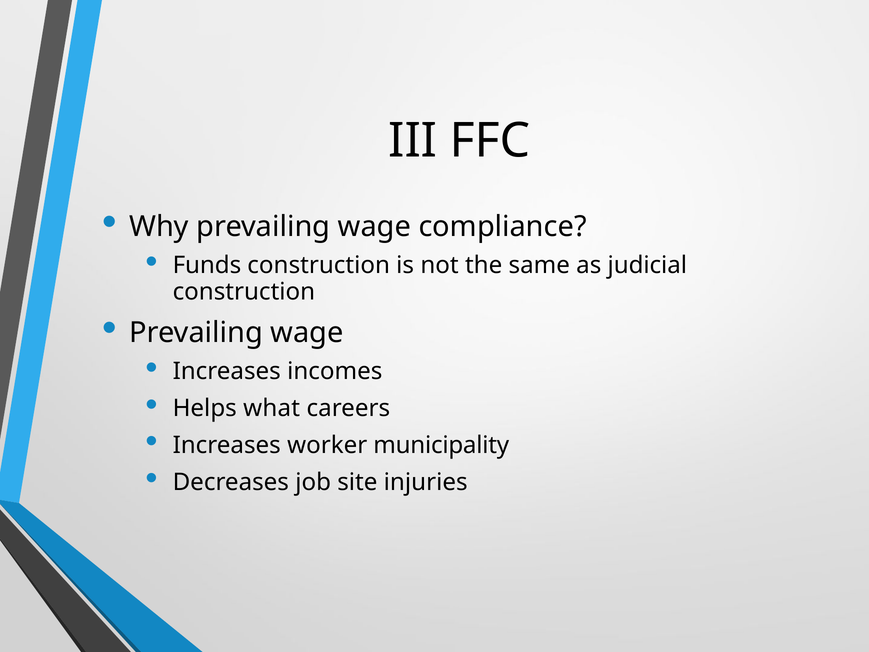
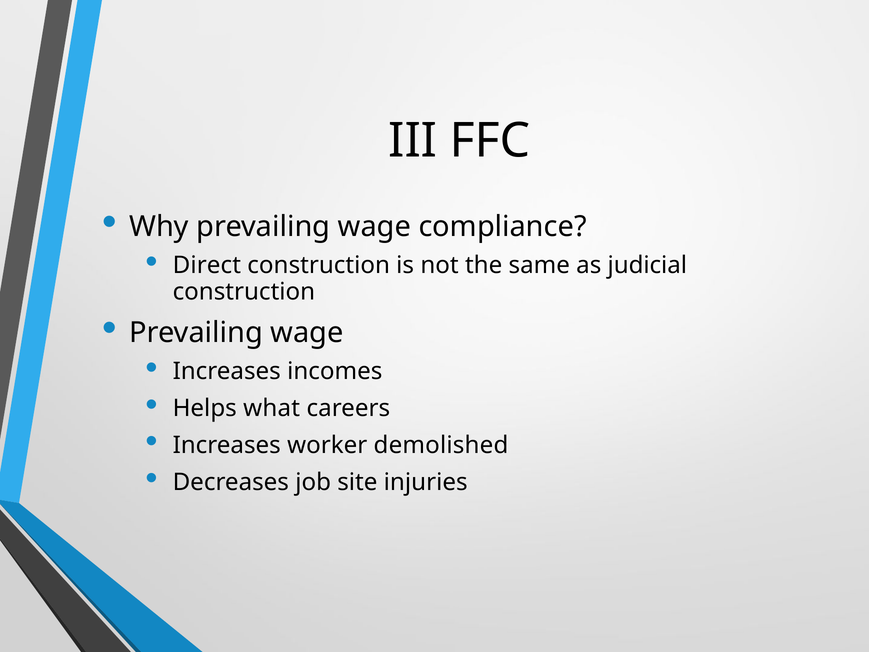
Funds: Funds -> Direct (207, 265)
municipality: municipality -> demolished (441, 445)
